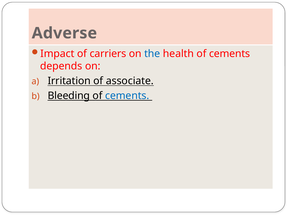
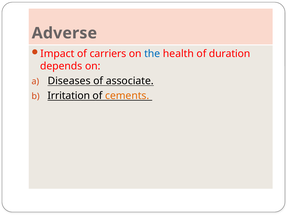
health of cements: cements -> duration (230, 54)
Irritation: Irritation -> Diseases (69, 81)
Bleeding: Bleeding -> Irritation (69, 96)
cements colour: blue -> orange (127, 96)
